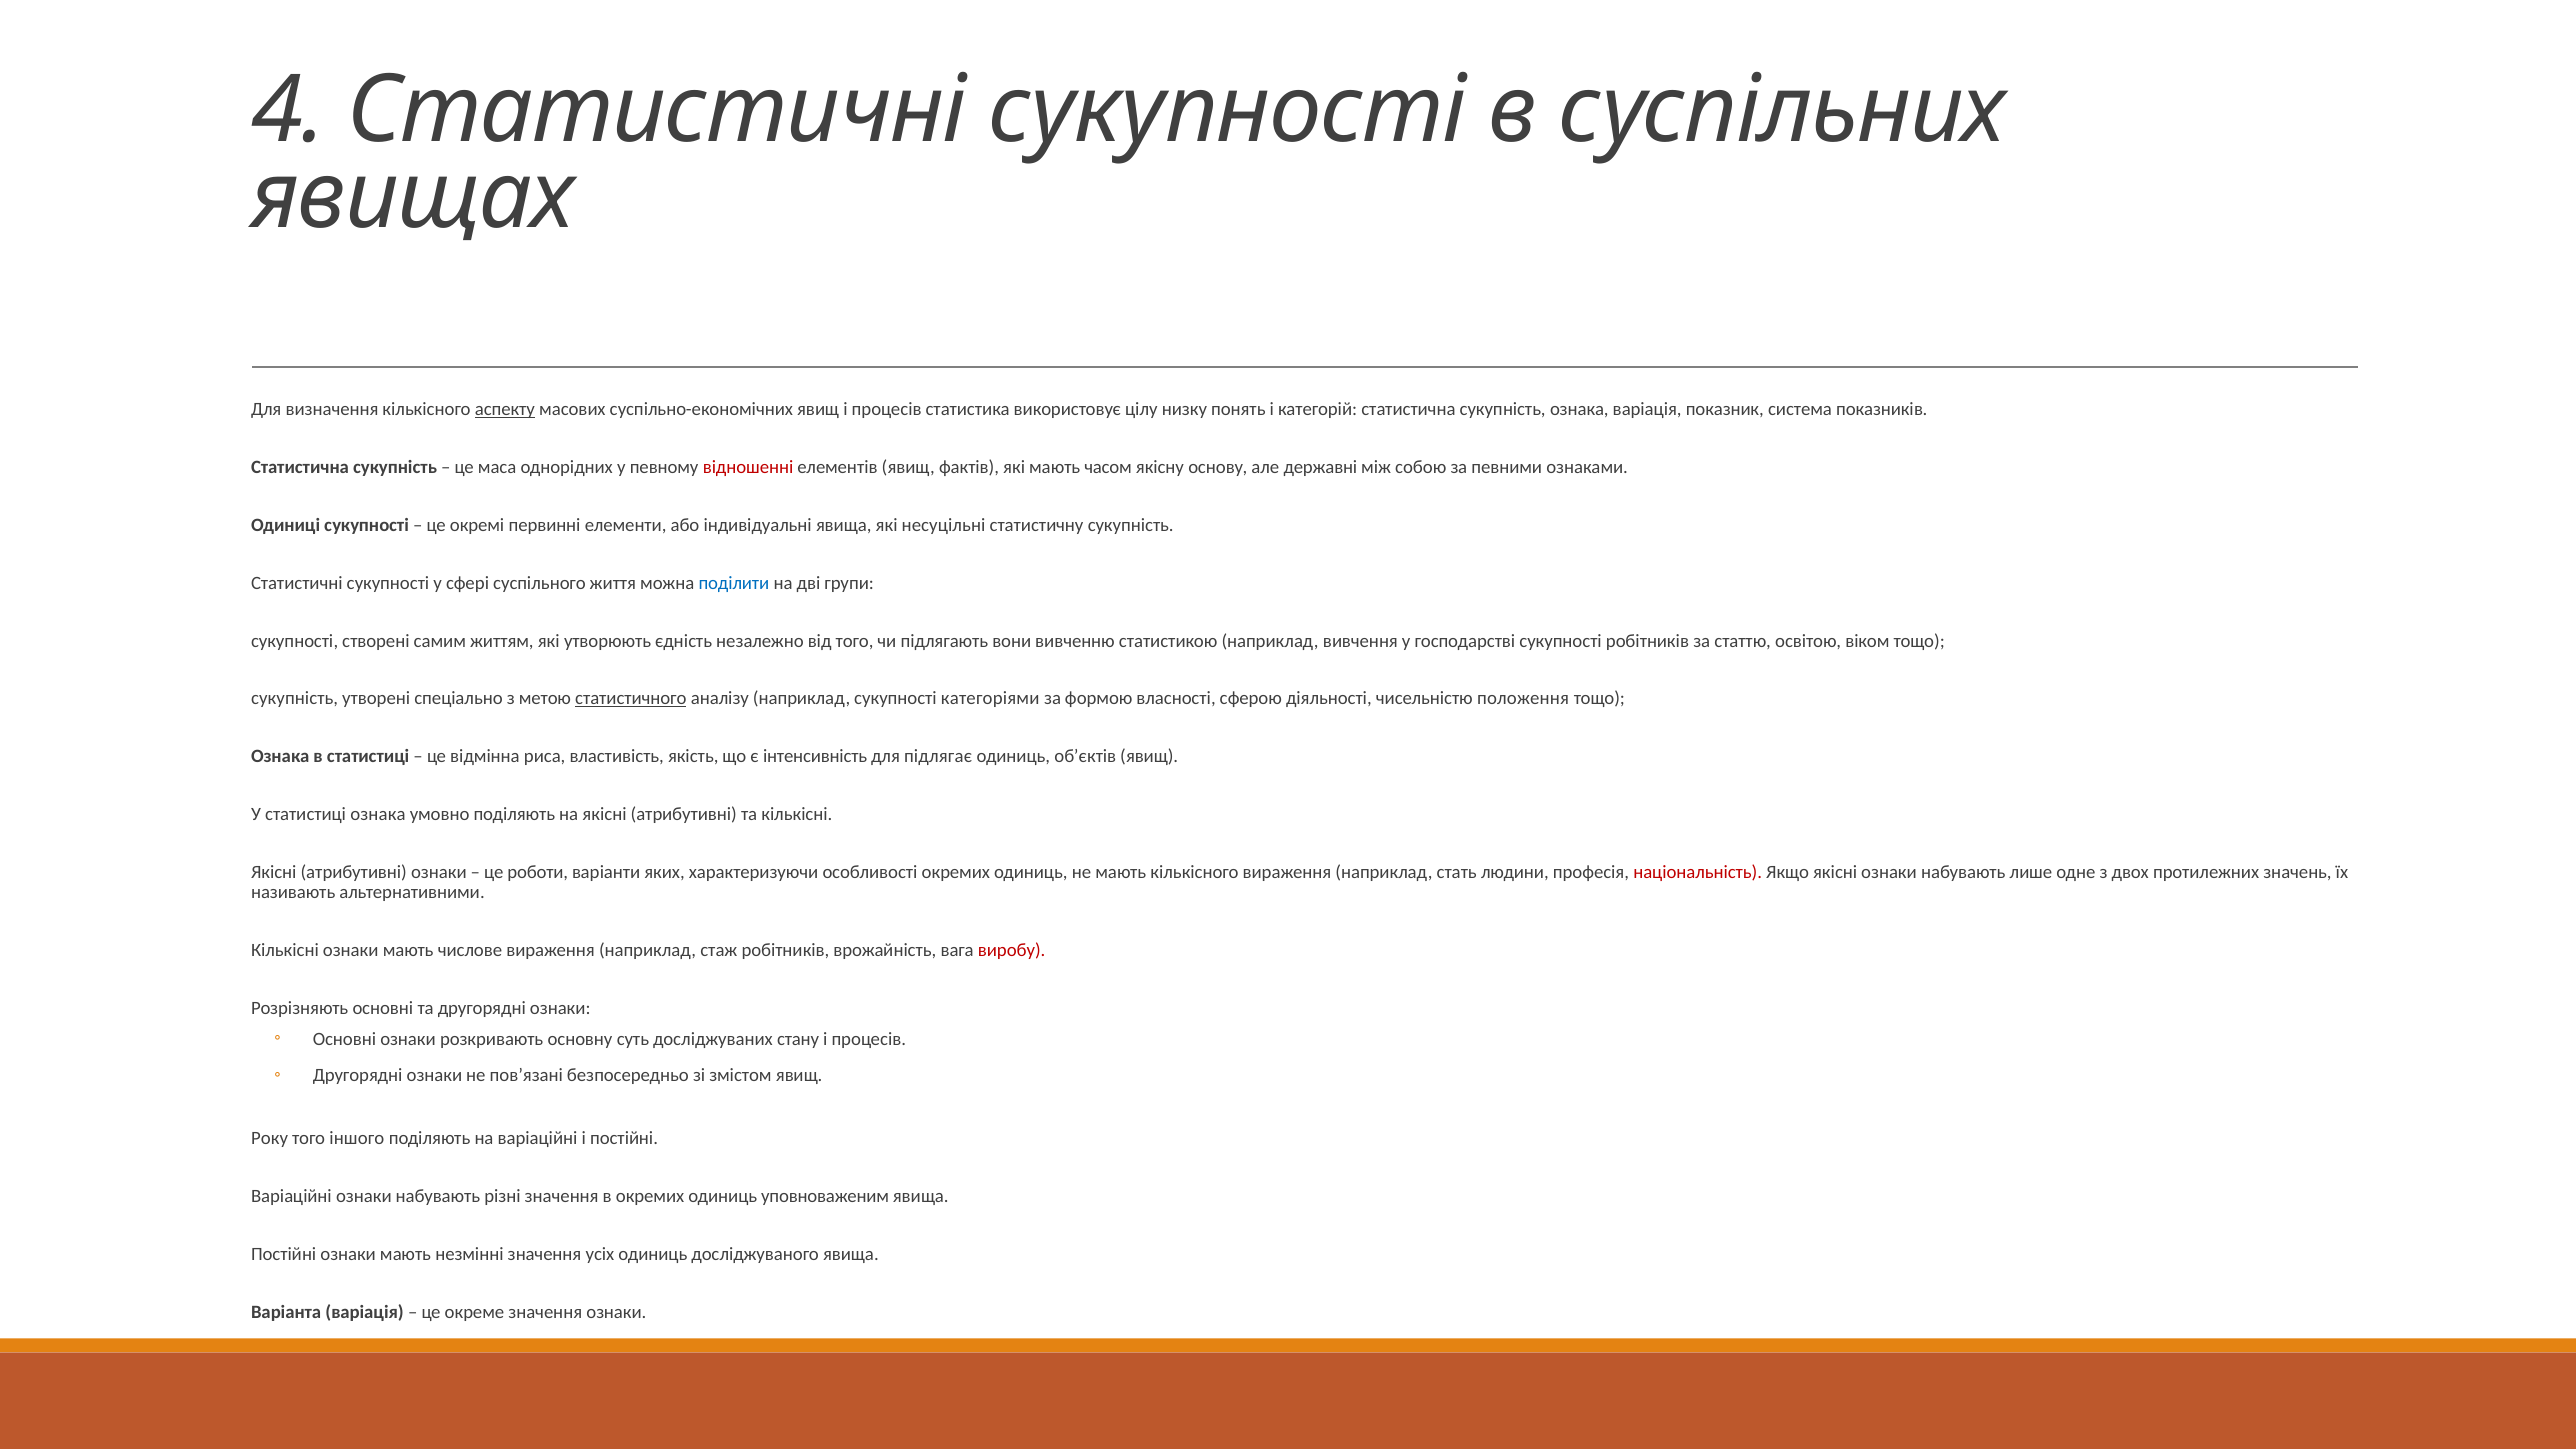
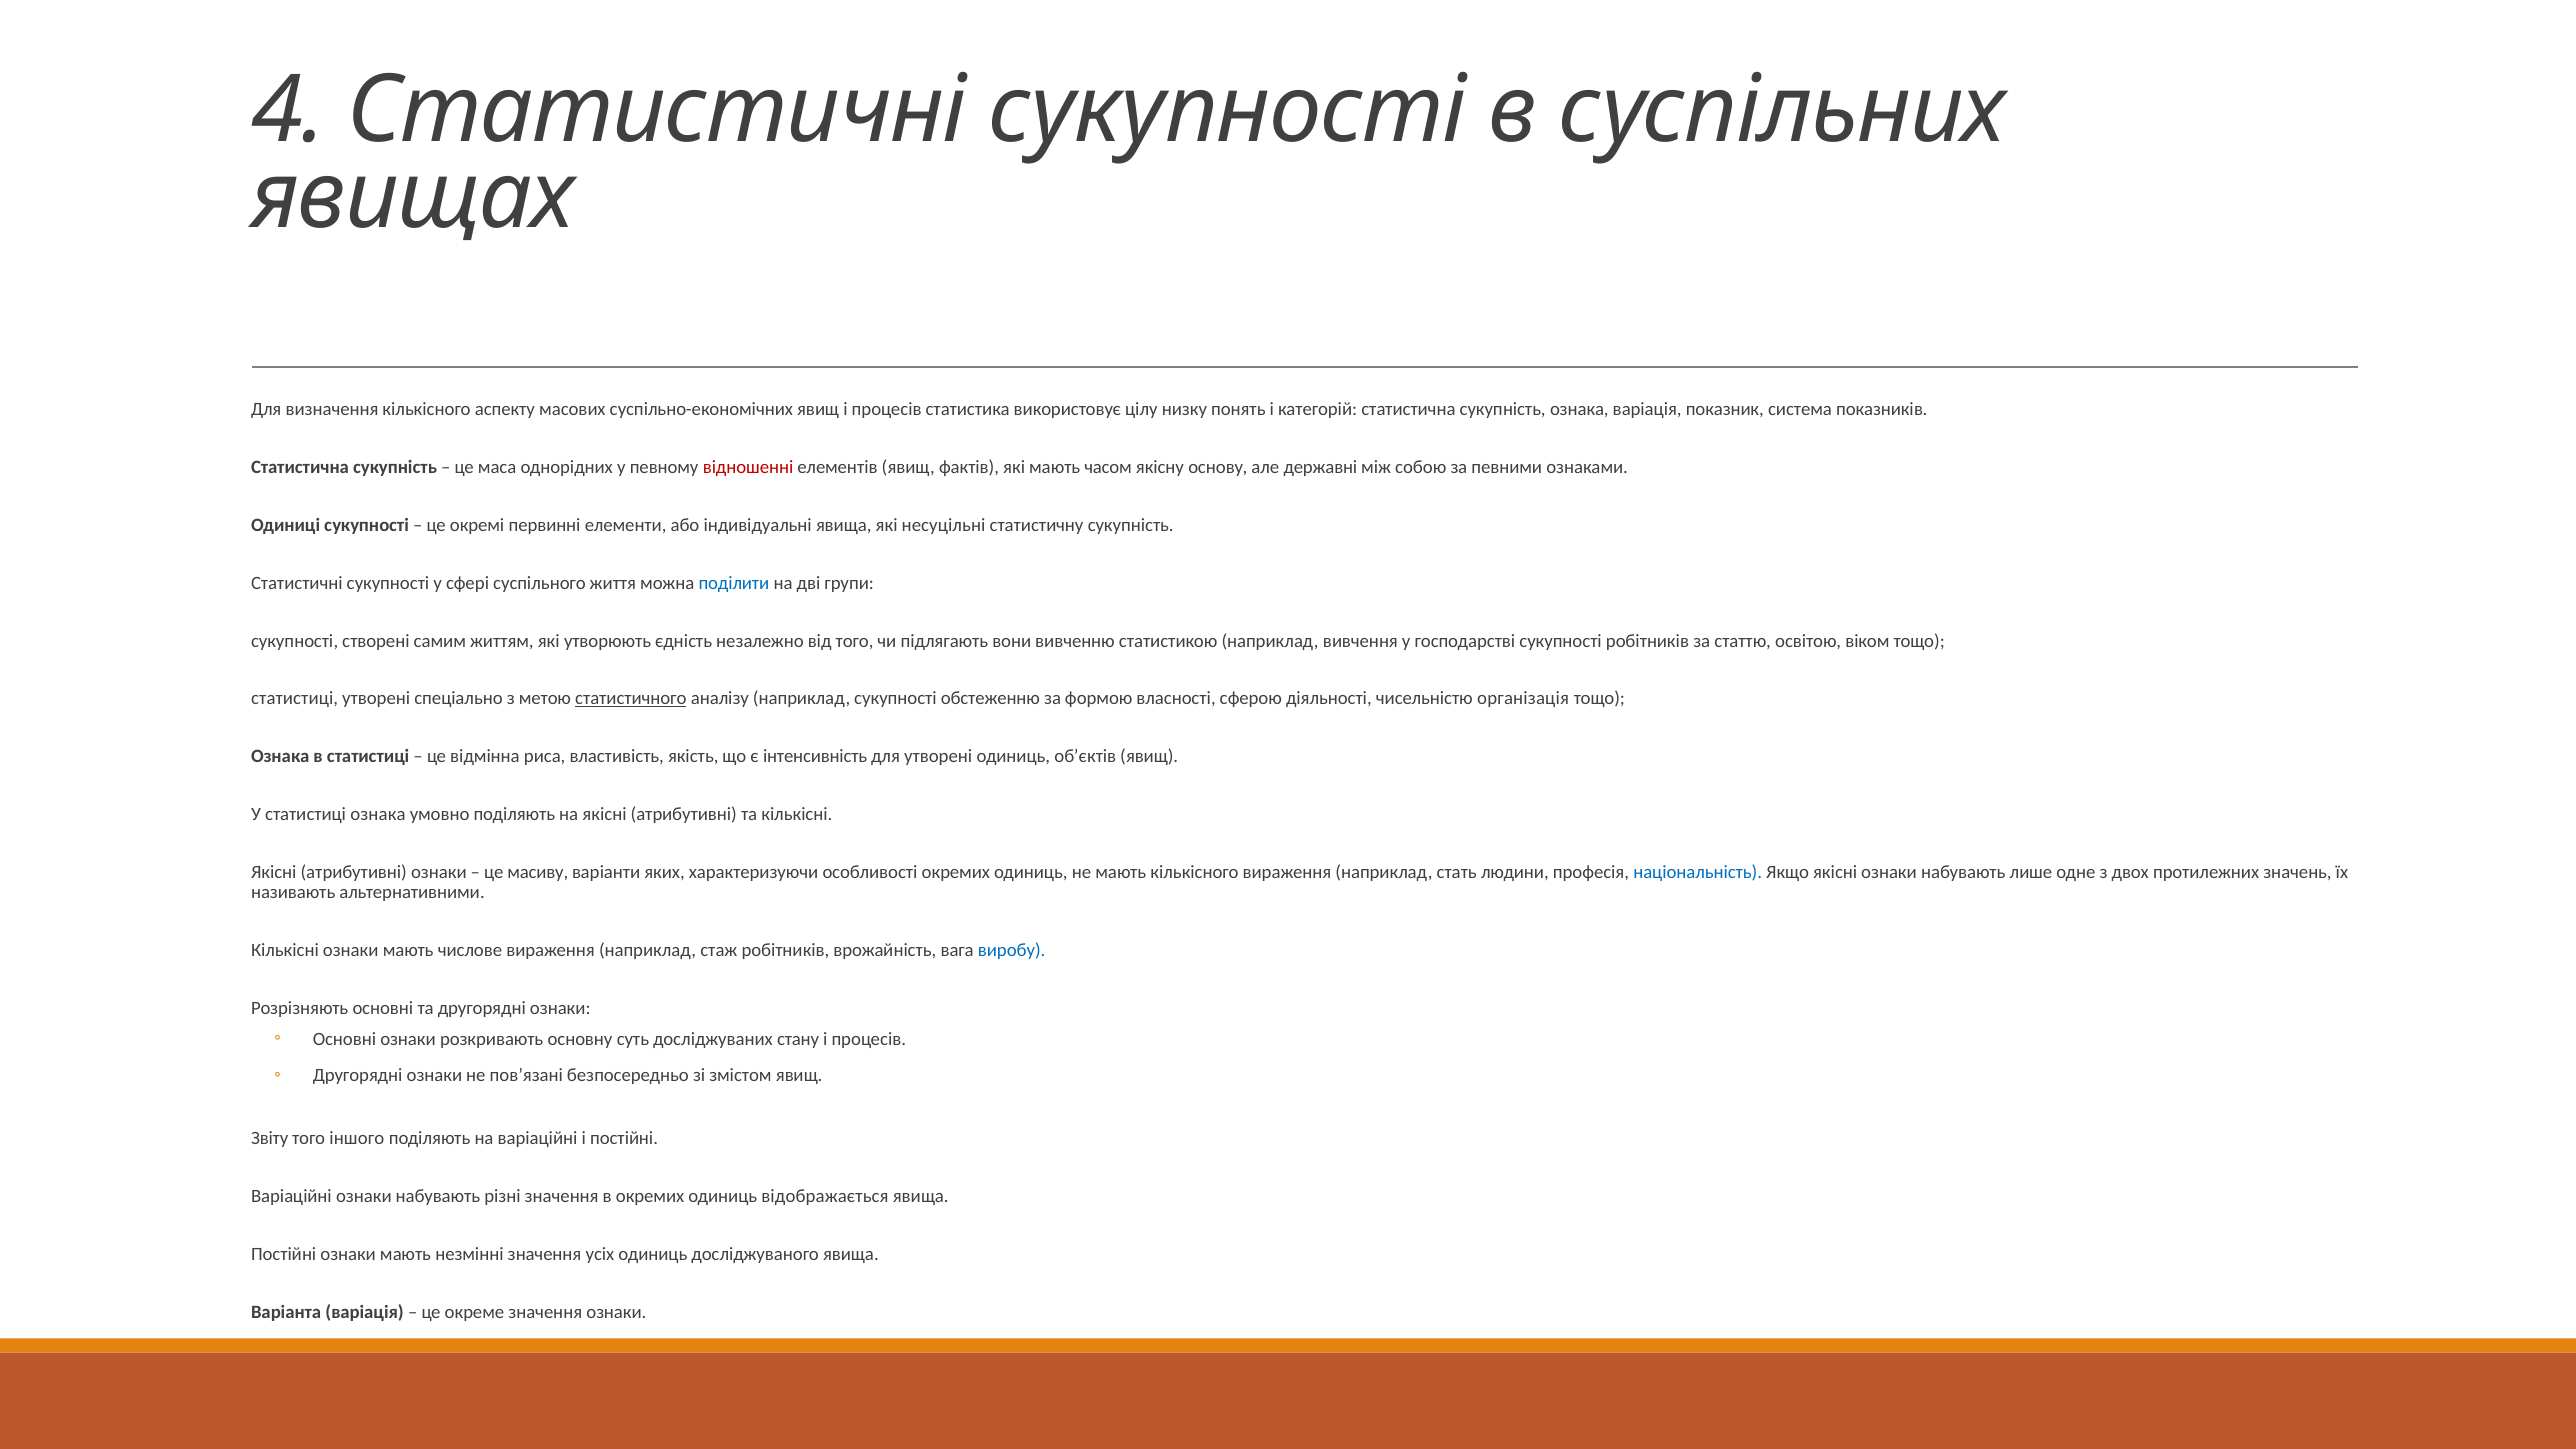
аспекту underline: present -> none (505, 410)
сукупність: сукупність -> статистиці (295, 699)
категоріями: категоріями -> обстеженню (990, 699)
положення: положення -> організація (1523, 699)
для підлягає: підлягає -> утворені (938, 756)
роботи: роботи -> масиву (538, 872)
національність colour: red -> blue (1698, 872)
виробу colour: red -> blue (1012, 950)
Року: Року -> Звіту (270, 1138)
уповноваженим: уповноваженим -> відображається (825, 1196)
